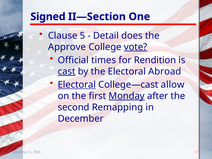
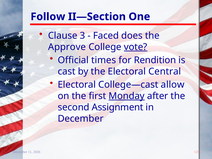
Signed: Signed -> Follow (48, 17)
5: 5 -> 3 (83, 36)
Detail: Detail -> Faced (106, 36)
cast underline: present -> none (67, 71)
Abroad: Abroad -> Central (165, 71)
Electoral underline: present -> none (77, 85)
Remapping: Remapping -> Assignment (118, 107)
